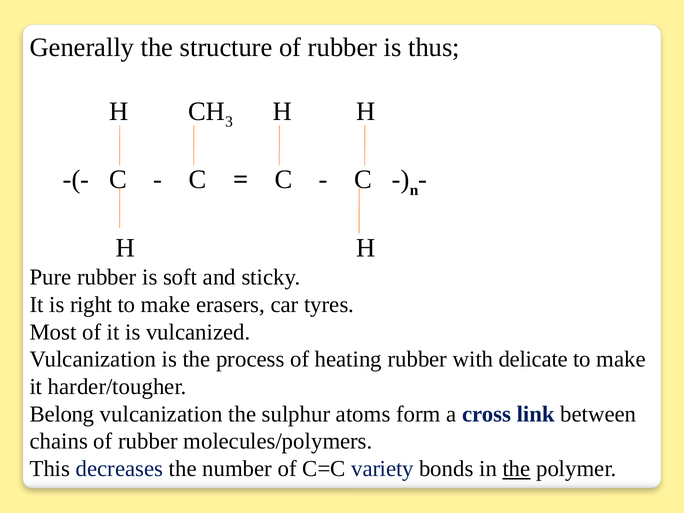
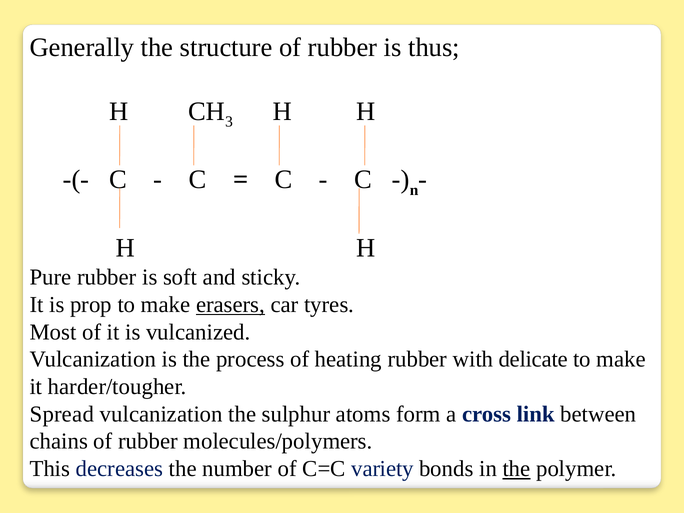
right: right -> prop (91, 305)
erasers underline: none -> present (231, 305)
Belong: Belong -> Spread (62, 414)
